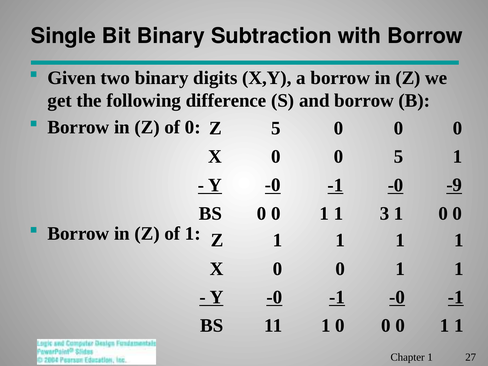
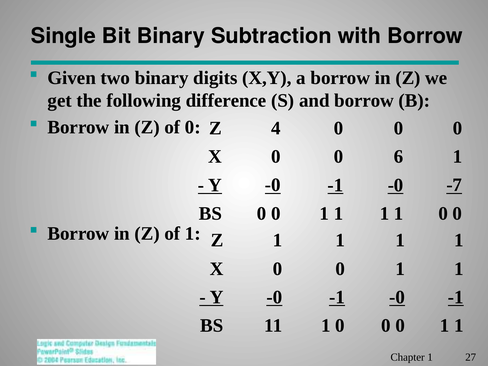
Z 5: 5 -> 4 (276, 128)
0 5: 5 -> 6 (399, 157)
-9: -9 -> -7 (454, 185)
0 1 1 3: 3 -> 1 (384, 213)
